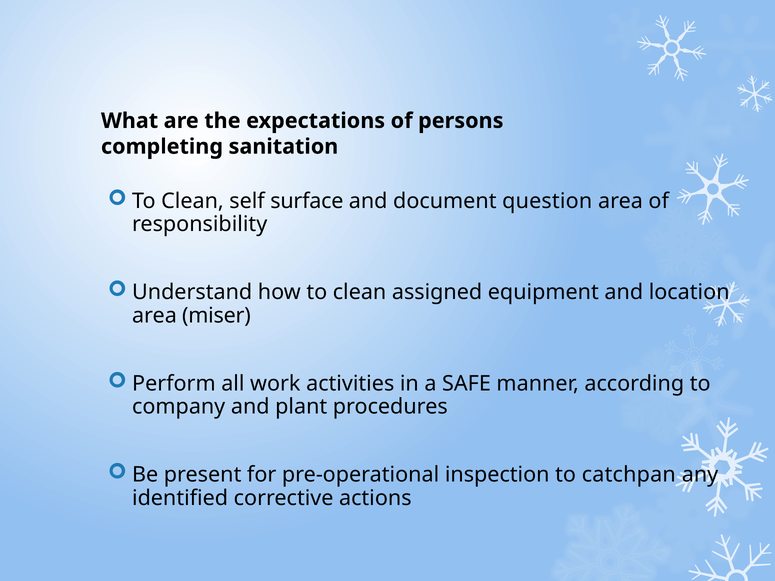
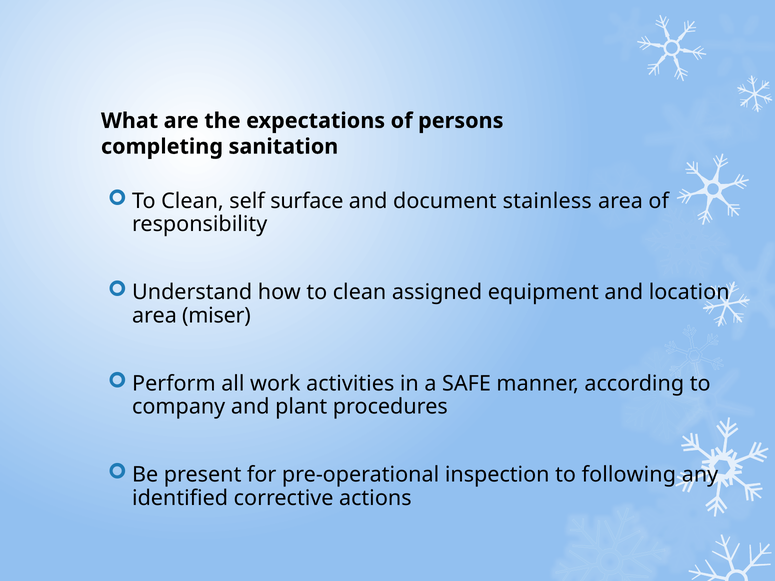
question: question -> stainless (547, 201)
catchpan: catchpan -> following (629, 475)
